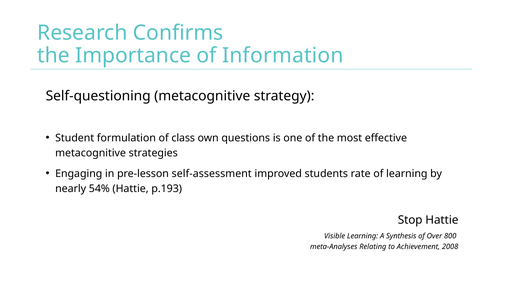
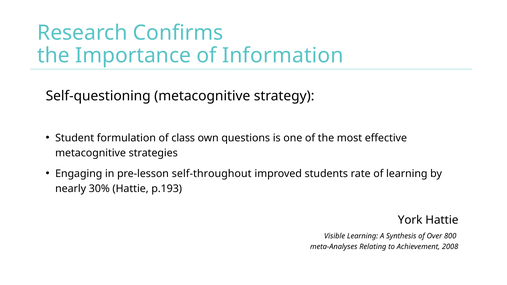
self-assessment: self-assessment -> self-throughout (212, 174)
54%: 54% -> 30% (99, 189)
Stop: Stop -> York (410, 220)
